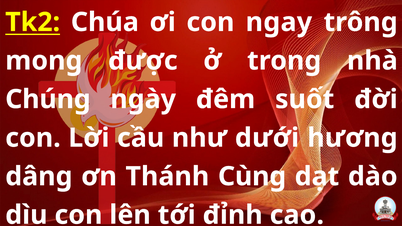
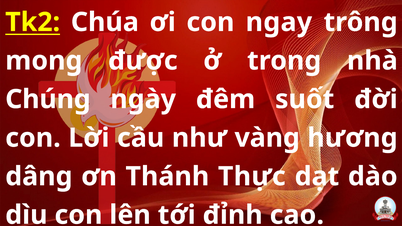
dưới: dưới -> vàng (267, 138)
Cùng: Cùng -> Thực (252, 177)
